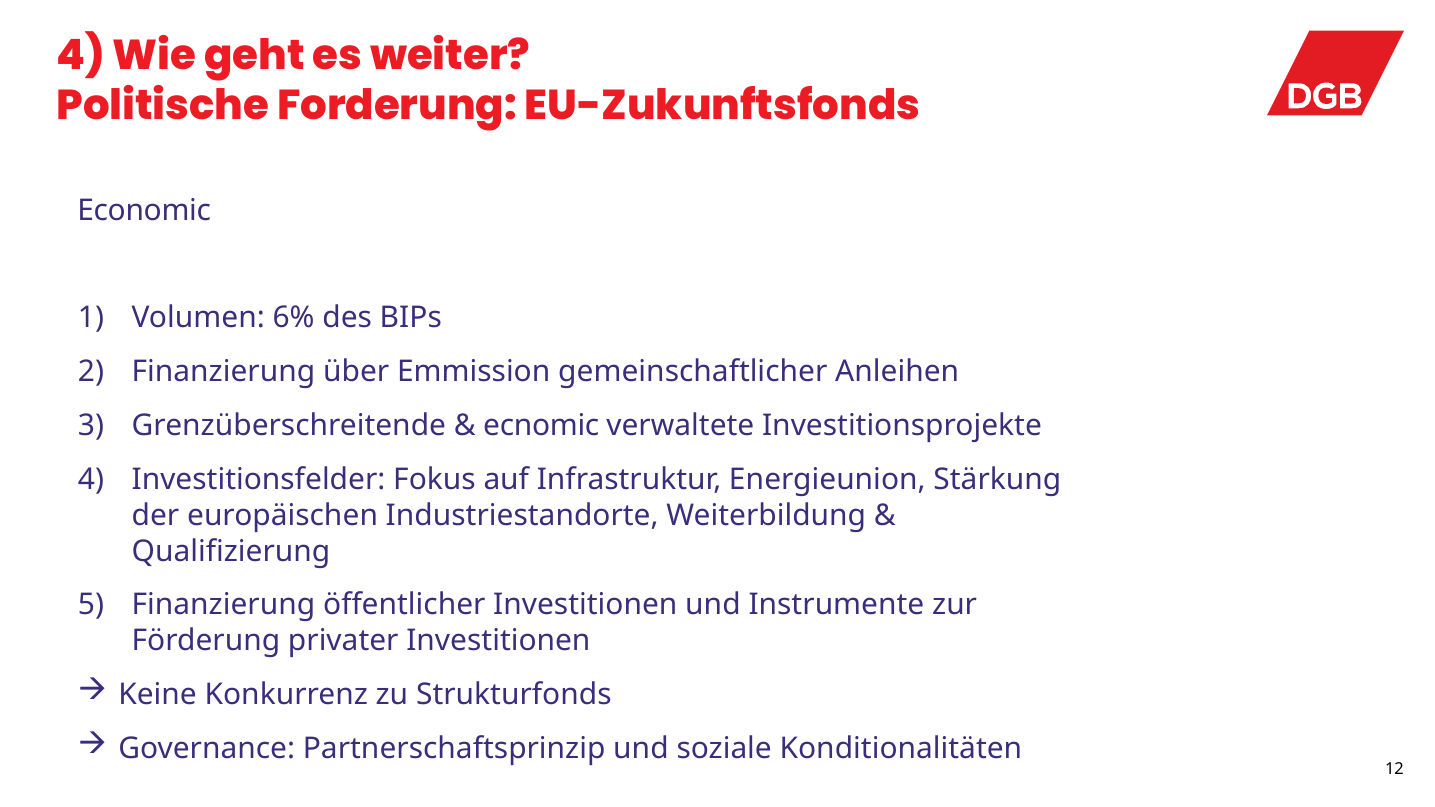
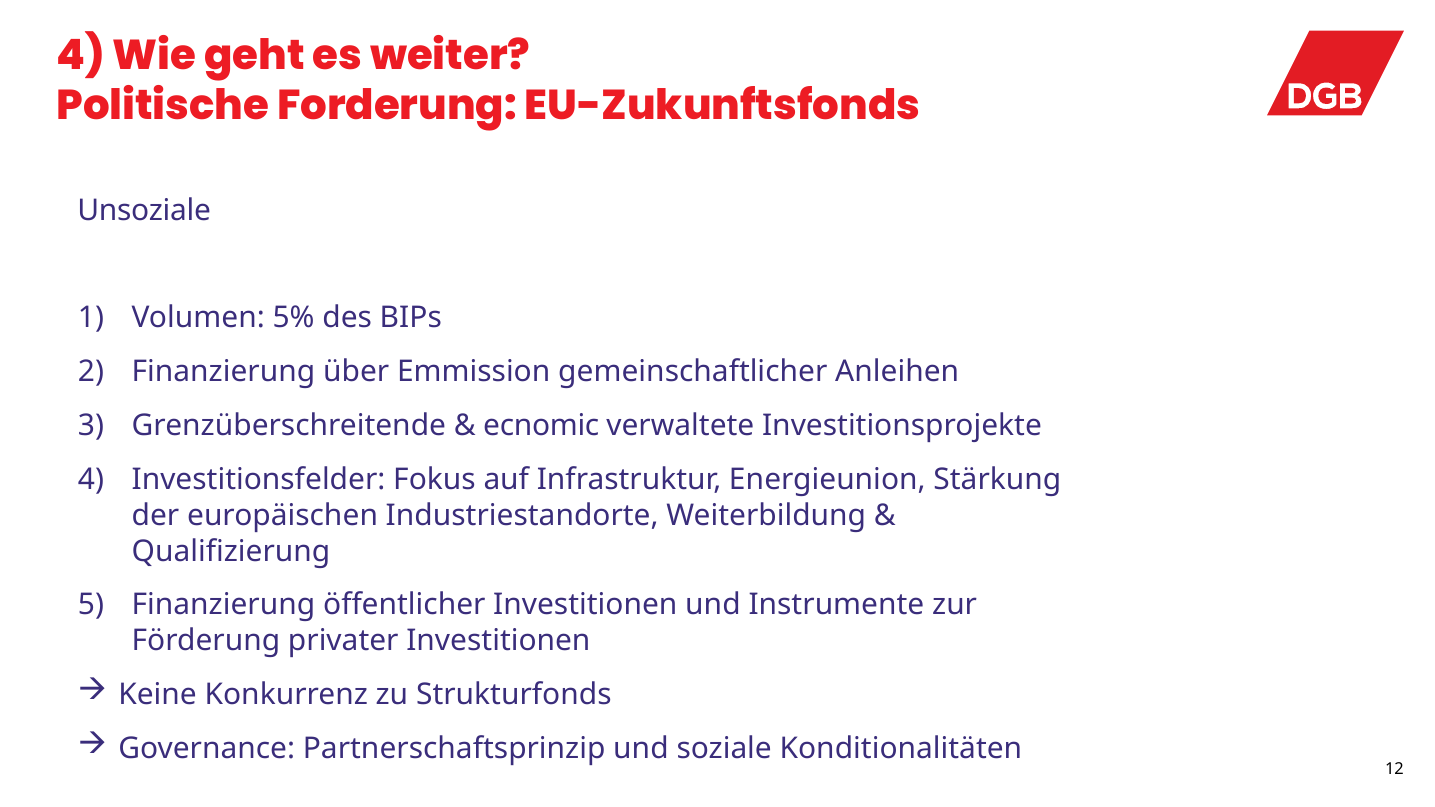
Economic: Economic -> Unsoziale (144, 211)
6%: 6% -> 5% (294, 318)
